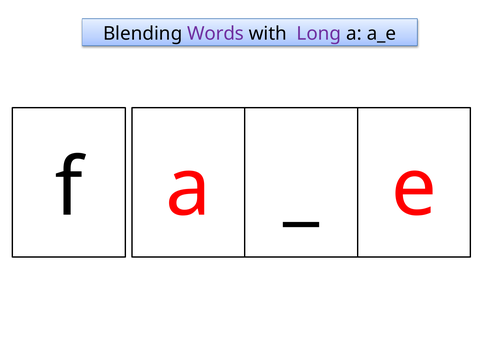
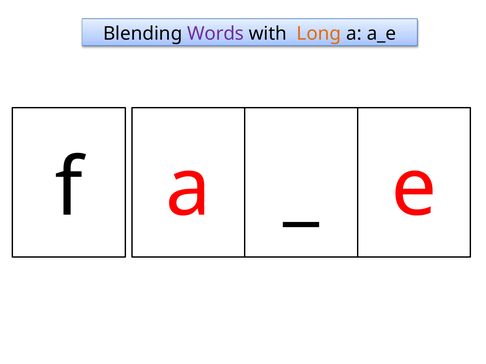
Long colour: purple -> orange (319, 34)
